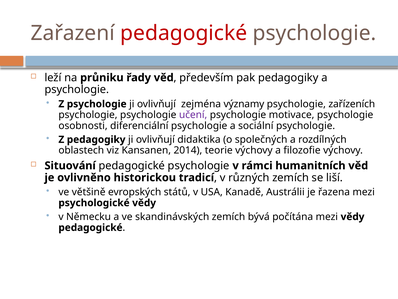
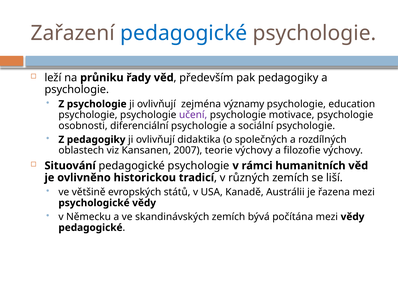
pedagogické colour: red -> blue (184, 33)
zařízeních: zařízeních -> education (352, 104)
2014: 2014 -> 2007 (188, 150)
